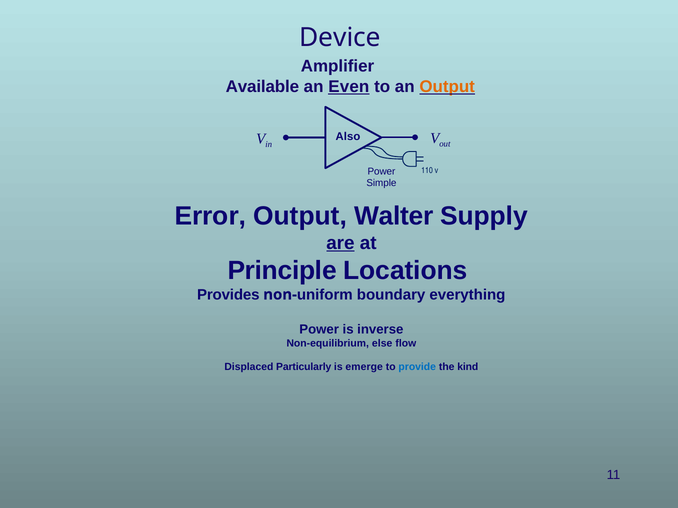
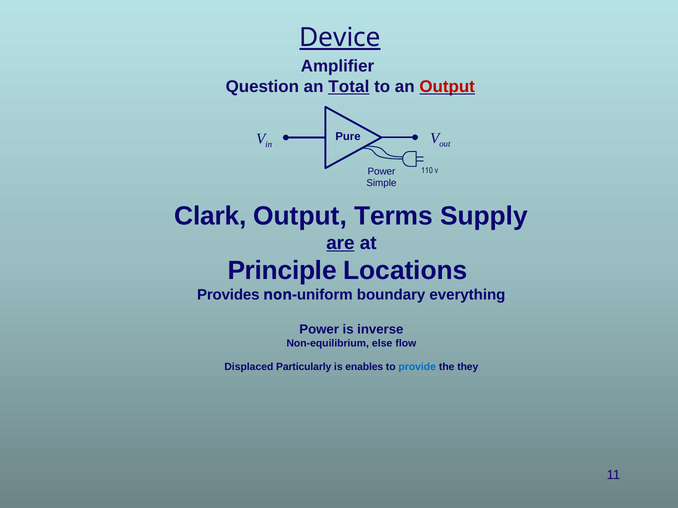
Device underline: none -> present (340, 38)
Available: Available -> Question (262, 87)
Even: Even -> Total (349, 87)
Output colour: orange -> red (447, 87)
Also: Also -> Pure (348, 137)
Error: Error -> Clark (210, 217)
Walter: Walter -> Terms (394, 217)
emerge: emerge -> enables (364, 367)
kind: kind -> they (468, 367)
